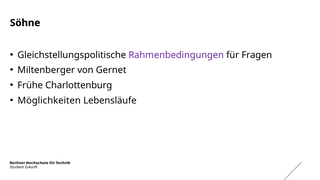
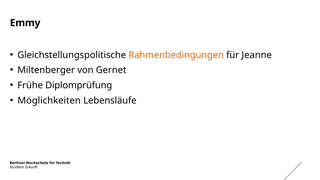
Söhne: Söhne -> Emmy (25, 23)
Rahmenbedingungen colour: purple -> orange (176, 55)
Fragen: Fragen -> Jeanne (257, 55)
Charlottenburg: Charlottenburg -> Diplomprüfung (79, 85)
